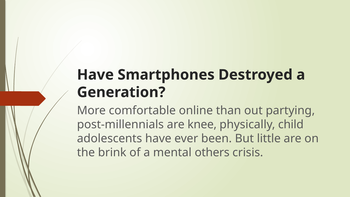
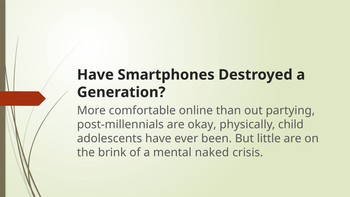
knee: knee -> okay (202, 124)
others: others -> naked (212, 153)
